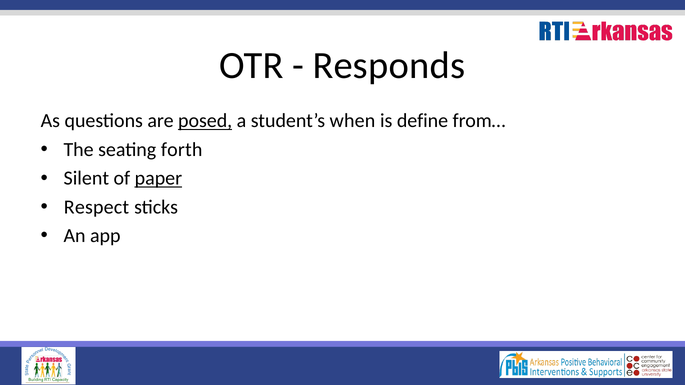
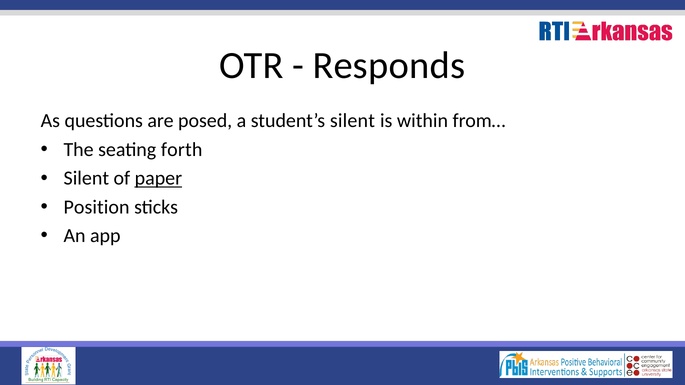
posed underline: present -> none (205, 121)
student’s when: when -> silent (352, 121)
define: define -> within (422, 121)
Respect: Respect -> Position (97, 207)
